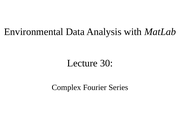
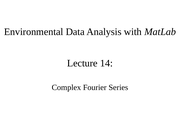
30: 30 -> 14 (106, 63)
